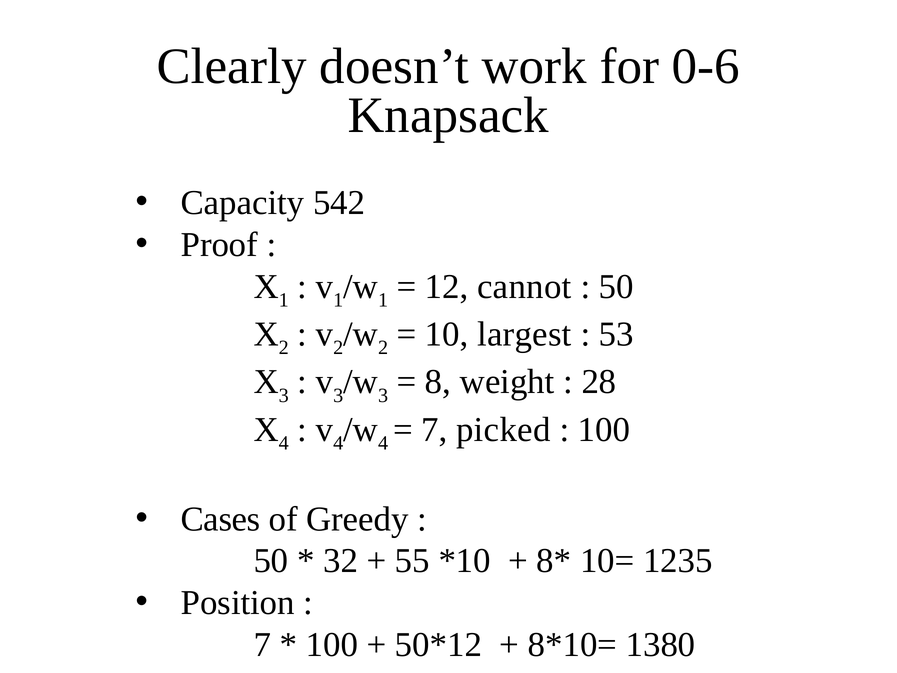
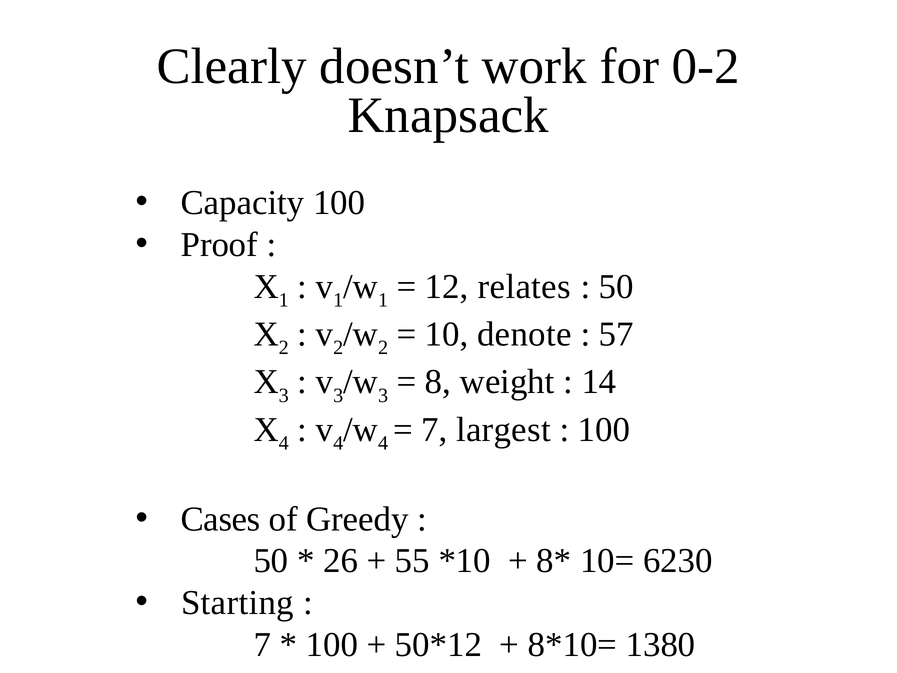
0-6: 0-6 -> 0-2 (706, 66)
Capacity 542: 542 -> 100 (339, 203)
cannot: cannot -> relates (524, 286)
largest: largest -> denote (524, 334)
53: 53 -> 57 (616, 334)
28: 28 -> 14 (599, 382)
picked: picked -> largest (503, 429)
32: 32 -> 26 (341, 561)
1235: 1235 -> 6230 (678, 561)
Position: Position -> Starting (238, 603)
